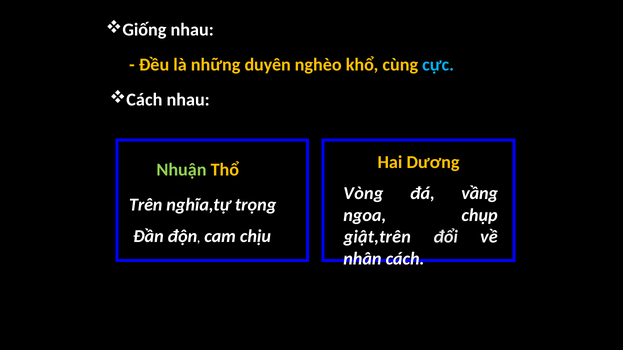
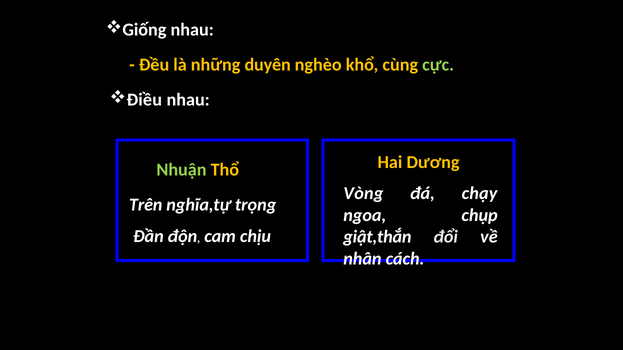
cực colour: light blue -> light green (438, 65)
Cách: Cách -> Điều (144, 100)
vầng: vầng -> chạy (479, 194)
giật,trên: giật,trên -> giật,thắn (377, 237)
